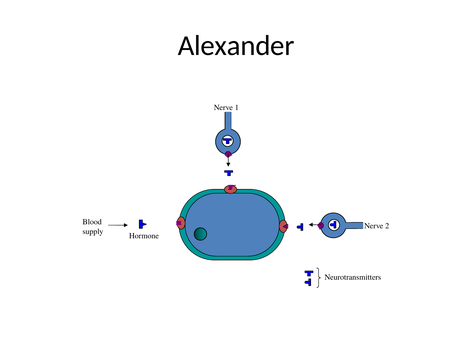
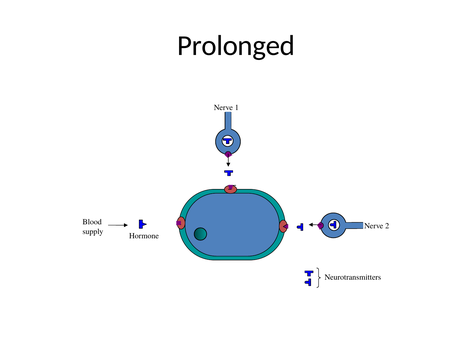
Alexander: Alexander -> Prolonged (236, 46)
